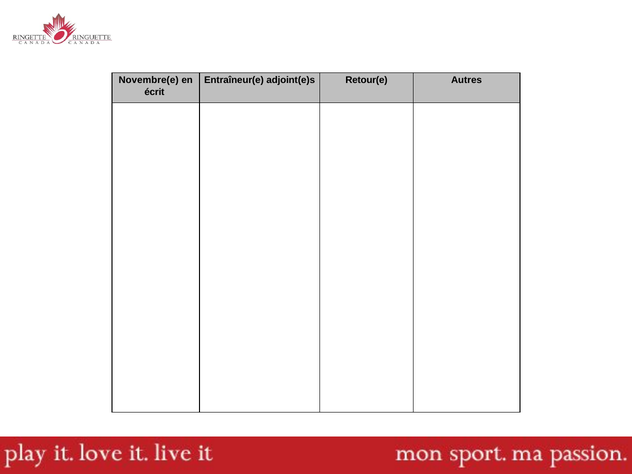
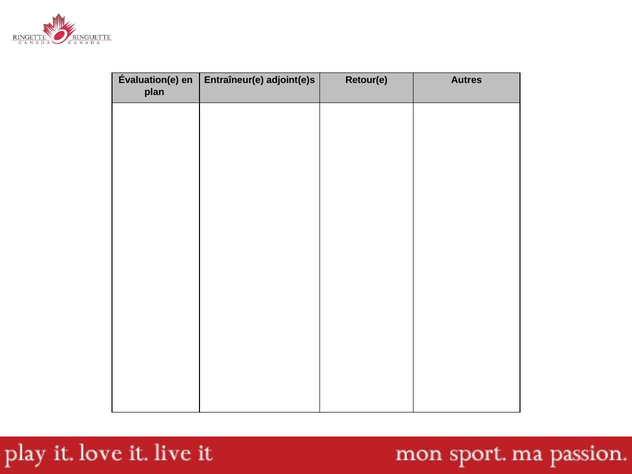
Novembre(e: Novembre(e -> Évaluation(e (149, 80)
écrit: écrit -> plan (154, 92)
